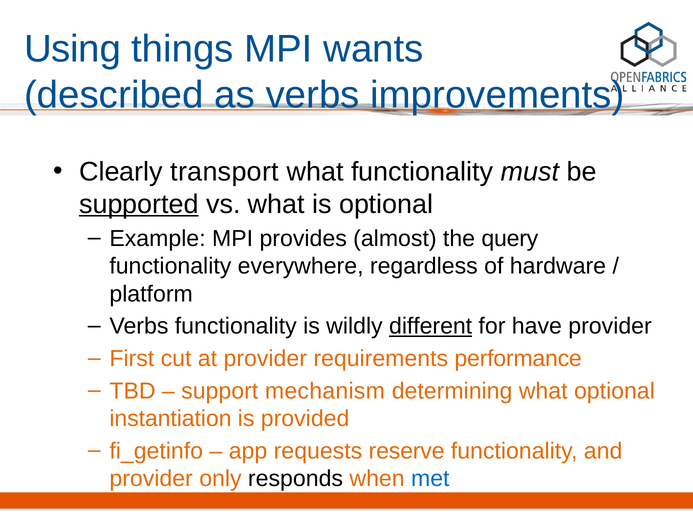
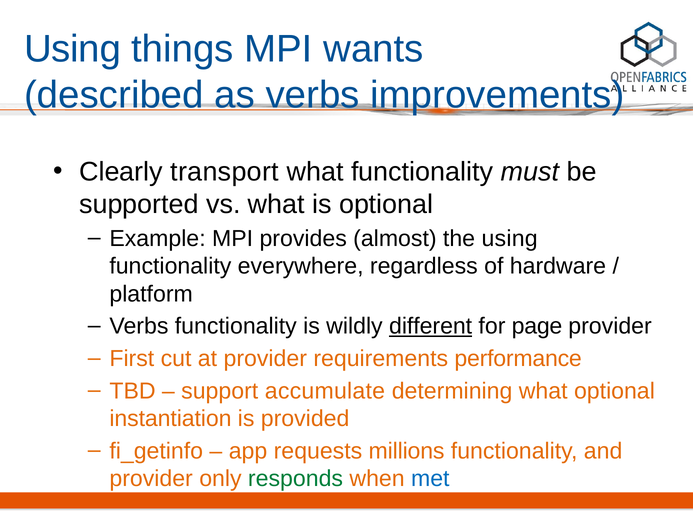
supported underline: present -> none (139, 204)
the query: query -> using (510, 238)
have: have -> page (537, 326)
mechanism: mechanism -> accumulate (325, 391)
reserve: reserve -> millions (407, 451)
responds colour: black -> green (296, 479)
